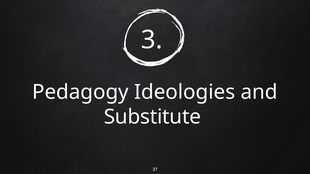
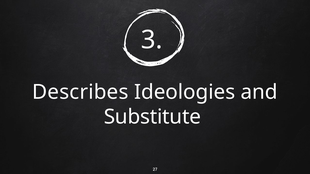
Pedagogy: Pedagogy -> Describes (80, 92)
